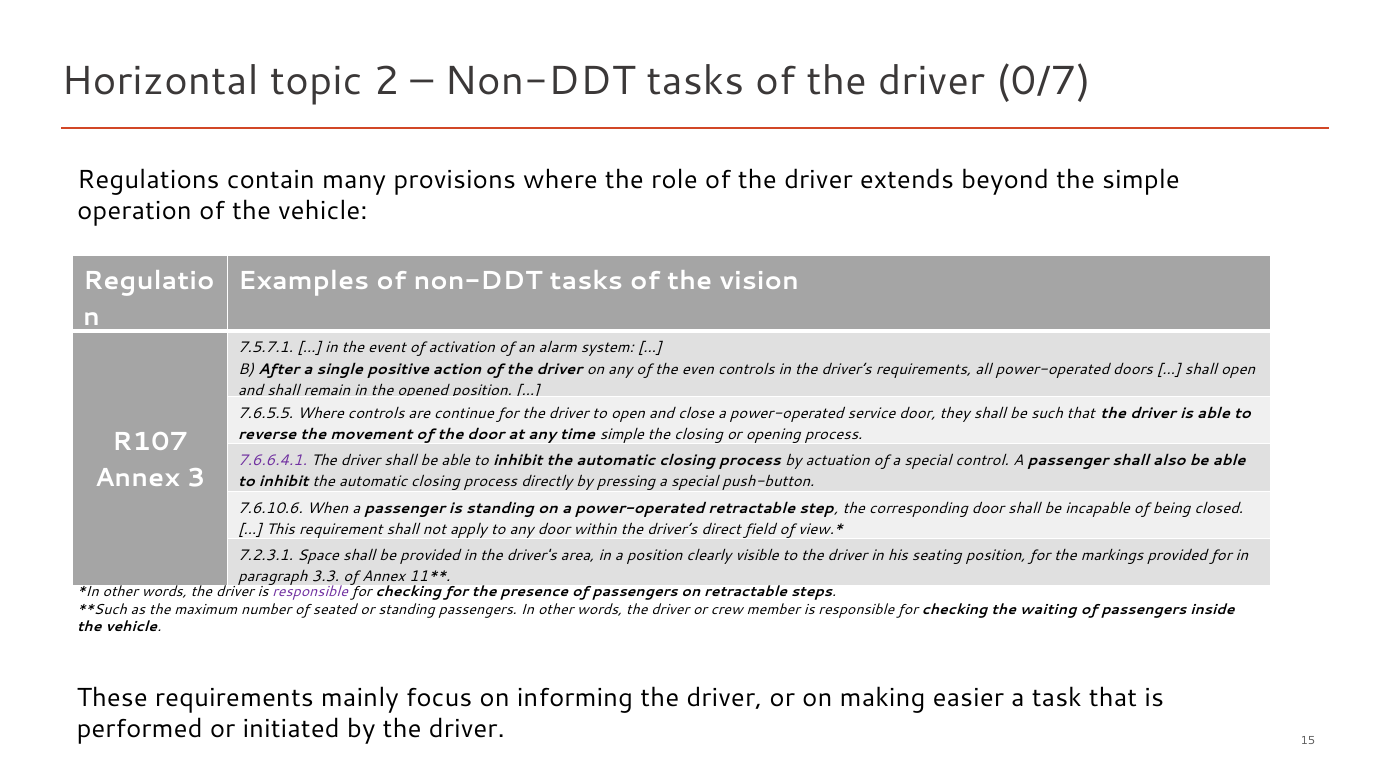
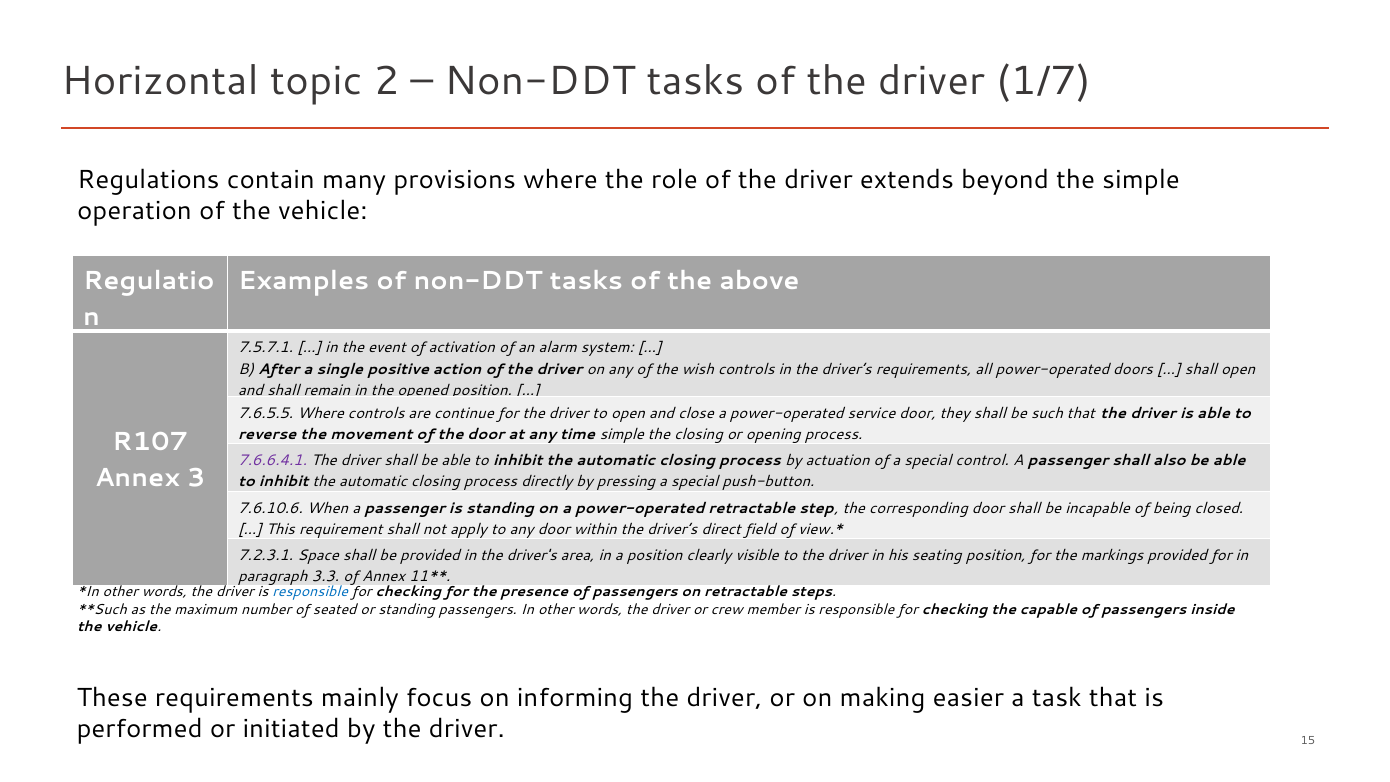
0/7: 0/7 -> 1/7 (1043, 81)
vision: vision -> above (759, 280)
even: even -> wish (698, 369)
responsible colour: purple -> blue (310, 592)
waiting: waiting -> capable (1048, 610)
